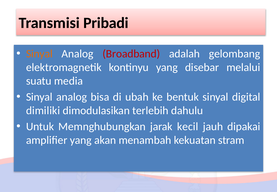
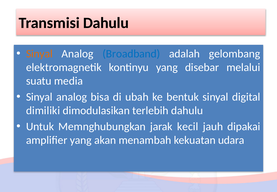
Transmisi Pribadi: Pribadi -> Dahulu (106, 23)
Broadband colour: red -> blue (131, 54)
stram: stram -> udara (231, 140)
